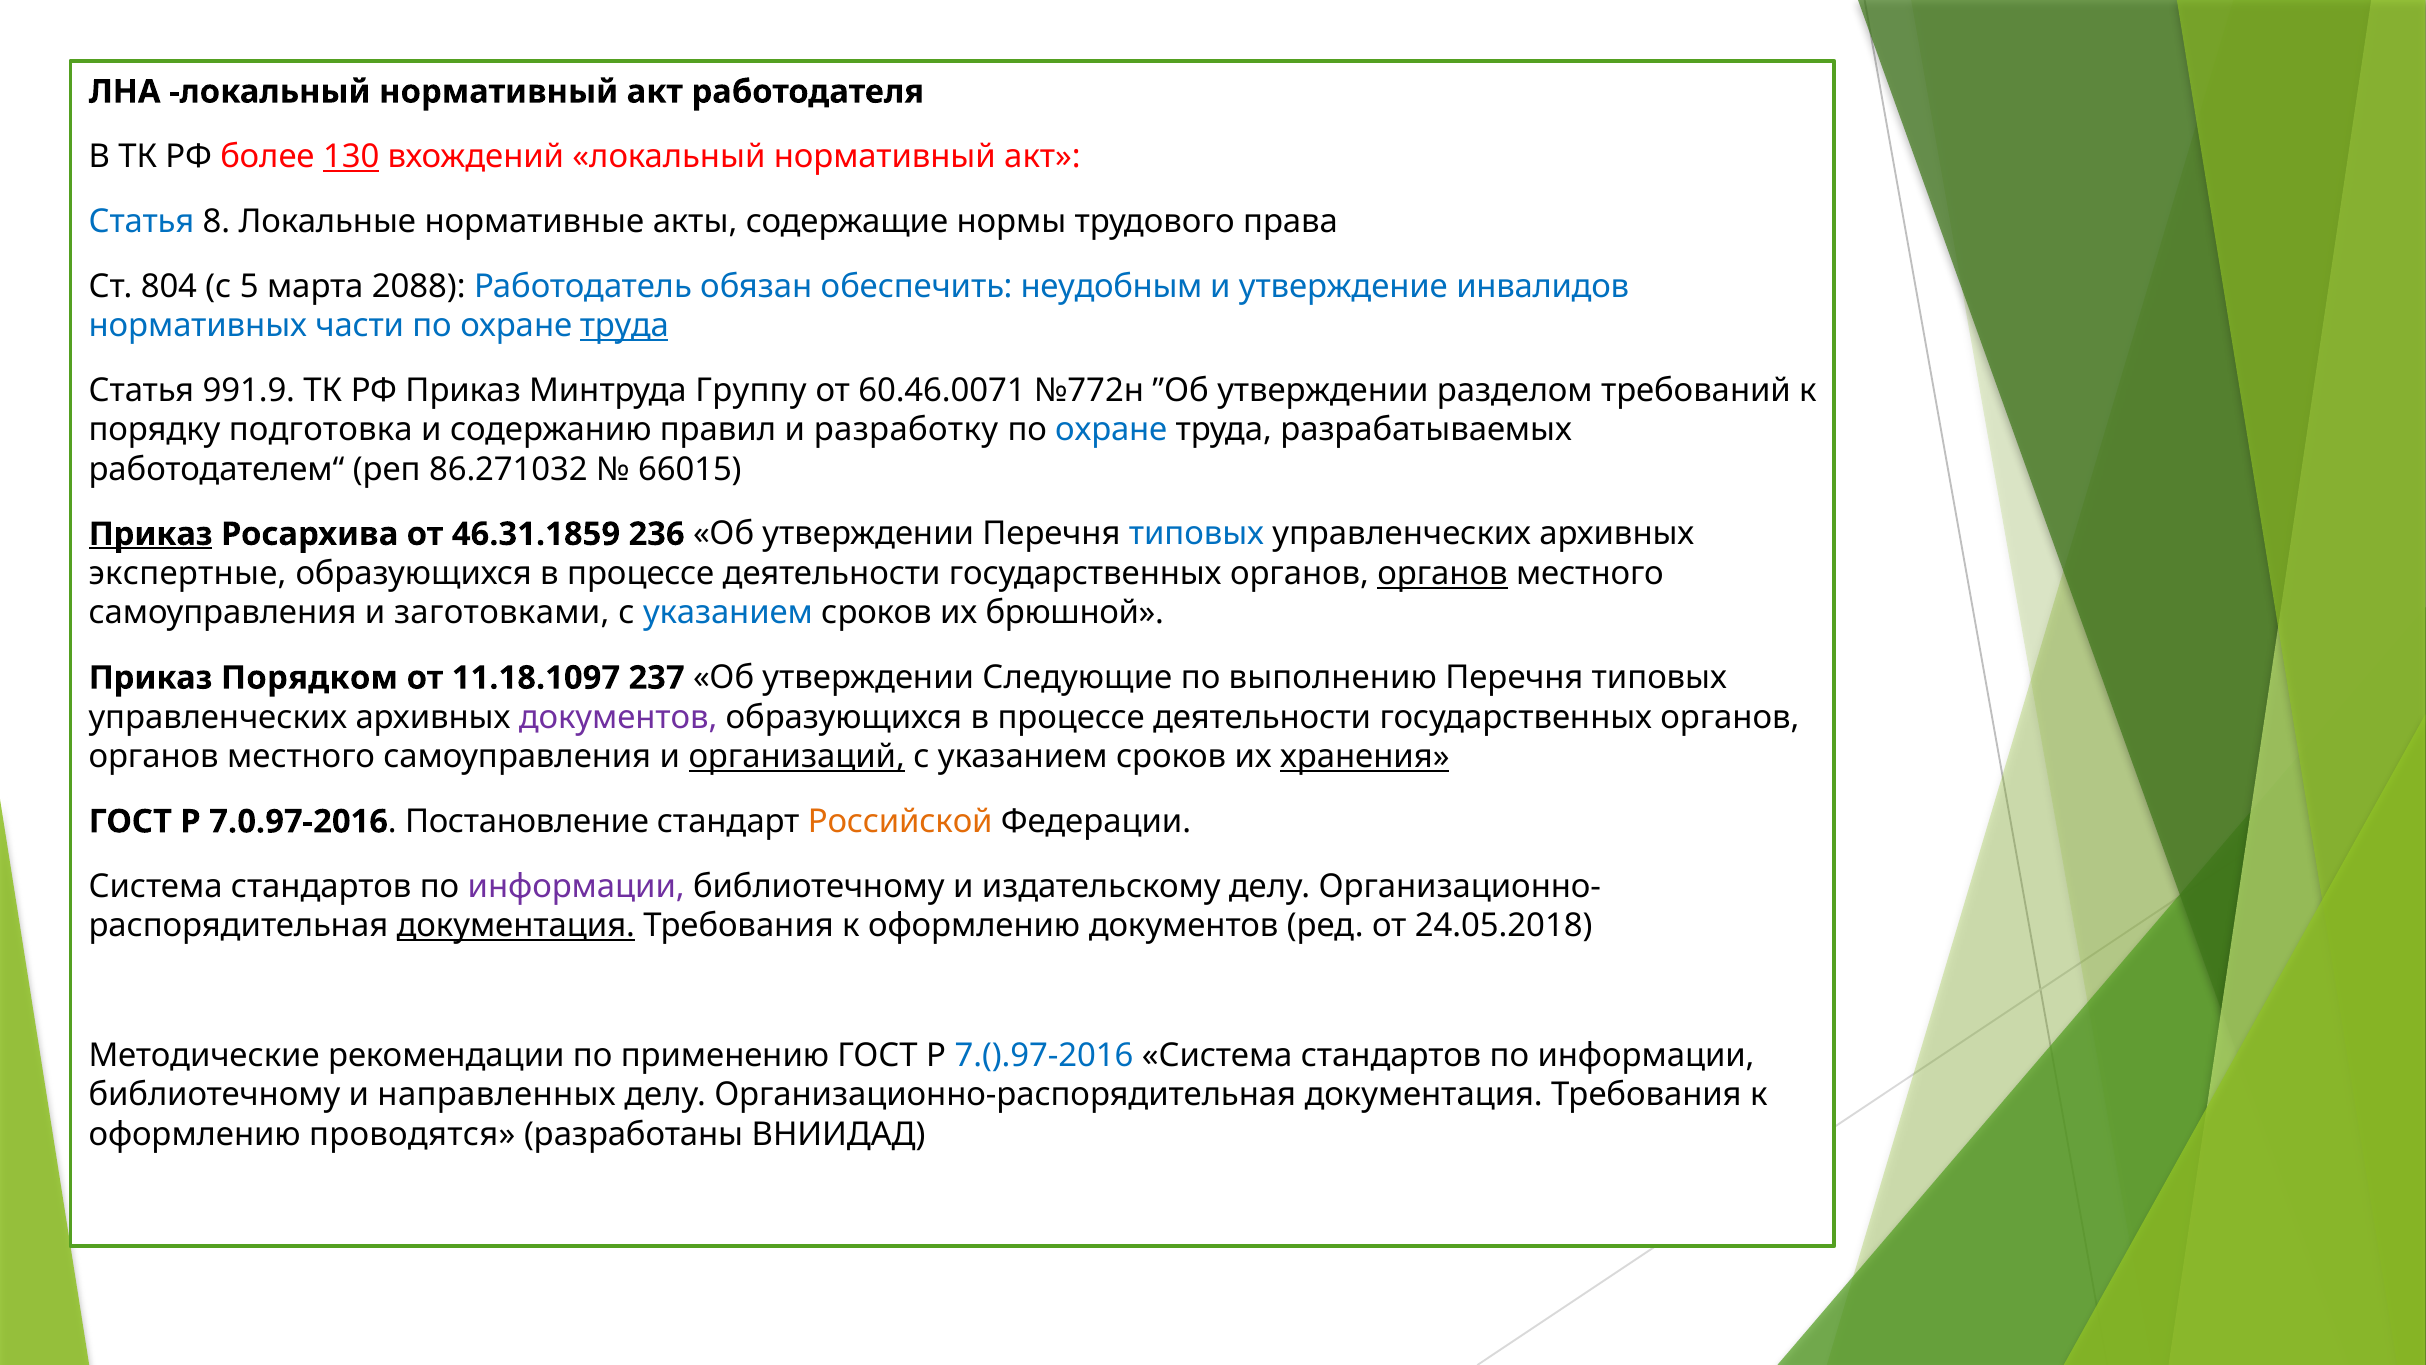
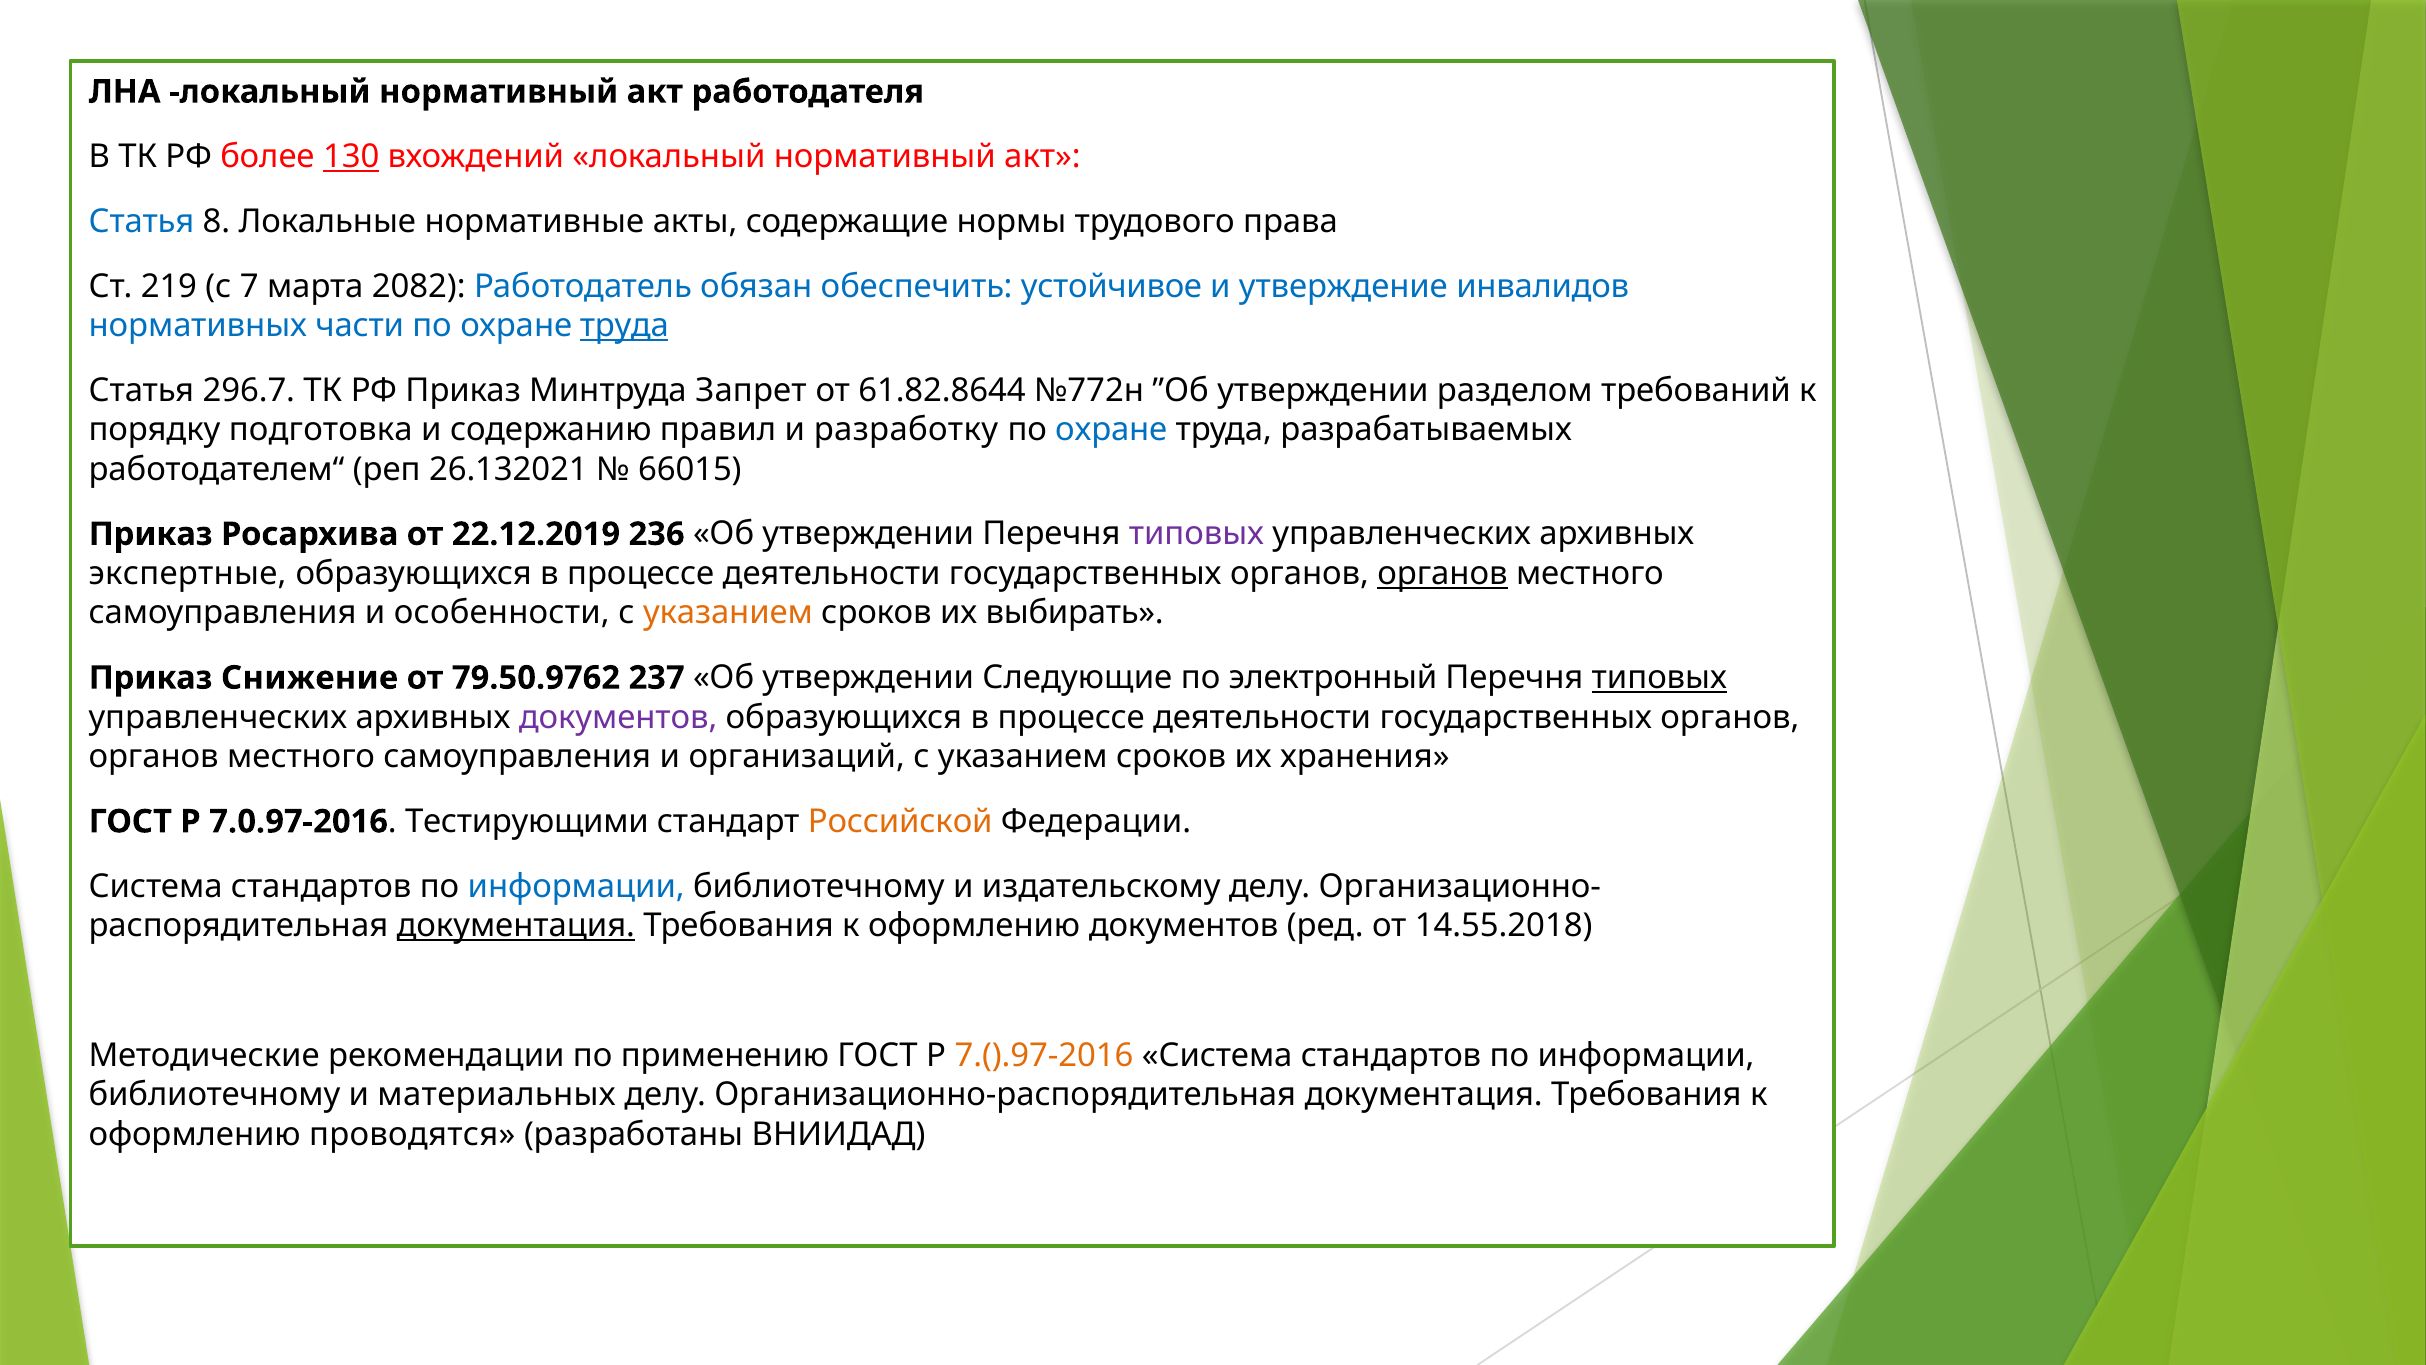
804: 804 -> 219 (169, 286)
5: 5 -> 7 (249, 286)
2088: 2088 -> 2082 (419, 286)
неудобным: неудобным -> устойчивое (1111, 286)
991.9: 991.9 -> 296.7 (249, 390)
Группу: Группу -> Запрет (751, 390)
60.46.0071: 60.46.0071 -> 61.82.8644 (942, 390)
86.271032: 86.271032 -> 26.132021 (508, 469)
Приказ underline: present -> none (151, 534)
46.31.1859: 46.31.1859 -> 22.12.2019 (536, 534)
типовых colour: blue -> purple (1196, 534)
заготовками: заготовками -> особенности (502, 613)
указанием colour: blue -> orange (728, 613)
брюшной: брюшной -> выбирать (1075, 613)
Порядком: Порядком -> Снижение (310, 678)
11.18.1097: 11.18.1097 -> 79.50.9762 (536, 678)
выполнению: выполнению -> электронный (1333, 678)
типовых underline: none -> present (1659, 678)
организаций underline: present -> none (797, 757)
хранения underline: present -> none (1365, 757)
Постановление: Постановление -> Тестирующими (527, 821)
информации colour: purple -> blue (576, 886)
24.05.2018: 24.05.2018 -> 14.55.2018 (1504, 926)
7.().97-2016 colour: blue -> orange (1044, 1055)
направленных: направленных -> материальных (497, 1095)
